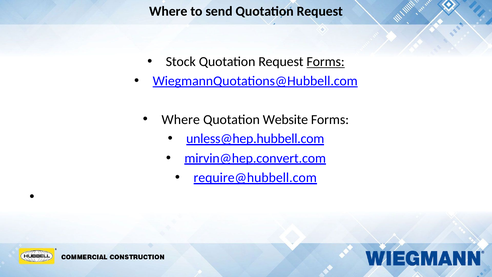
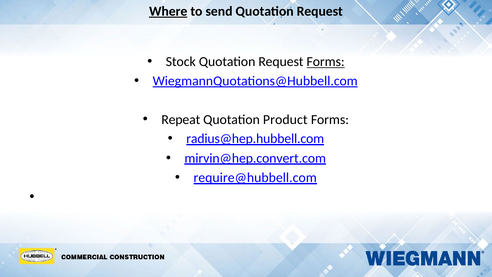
Where underline: none -> present (168, 11)
Where: Where -> Repeat (181, 119)
Website: Website -> Product (285, 119)
unless@hep.hubbell.com: unless@hep.hubbell.com -> radius@hep.hubbell.com (255, 139)
